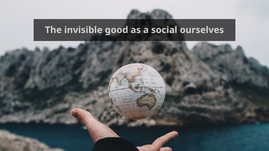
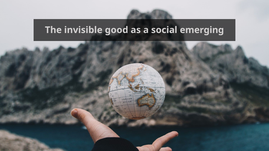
ourselves: ourselves -> emerging (202, 30)
